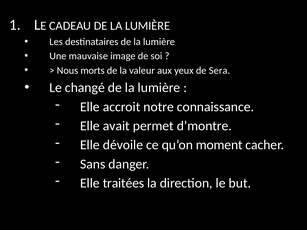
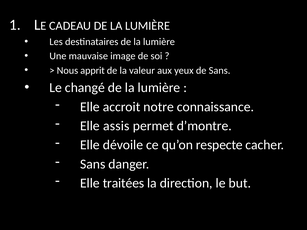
morts: morts -> apprit (93, 70)
de Sera: Sera -> Sans (220, 70)
avait: avait -> assis (116, 126)
moment: moment -> respecte (219, 145)
